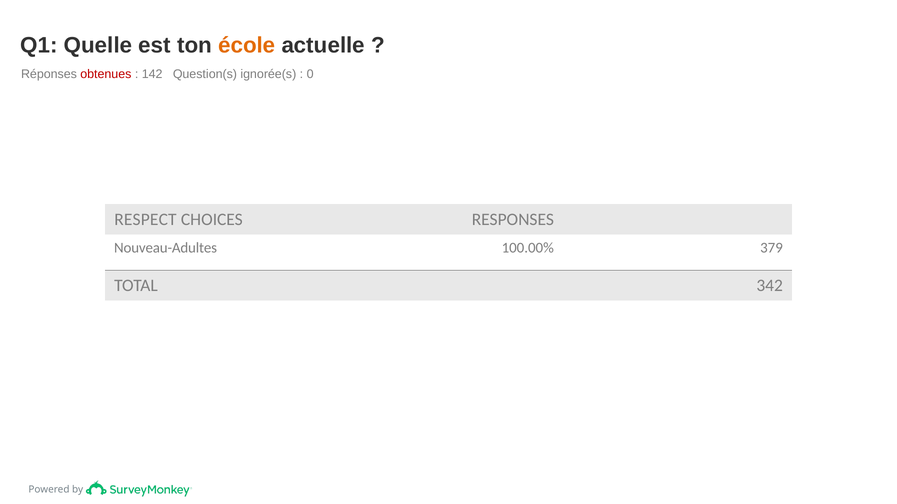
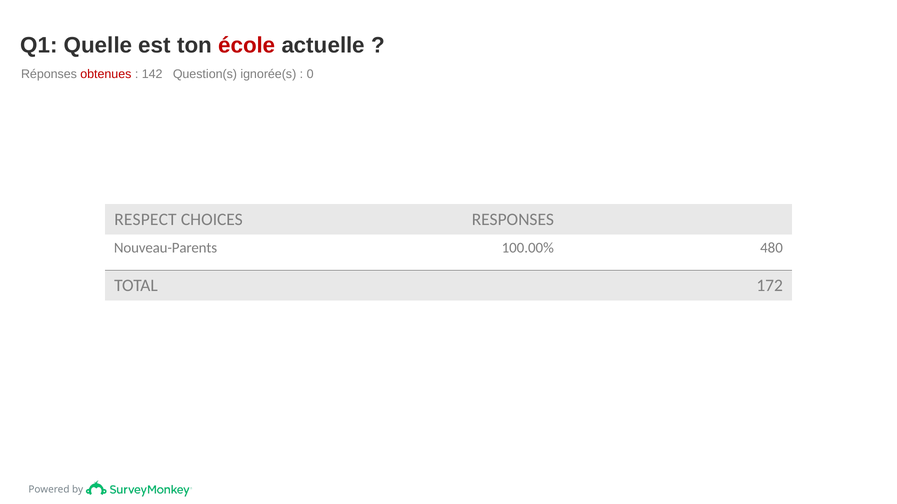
école colour: orange -> red (247, 45)
Nouveau-Adultes: Nouveau-Adultes -> Nouveau-Parents (166, 248)
379: 379 -> 480 (771, 248)
342: 342 -> 172 (770, 286)
